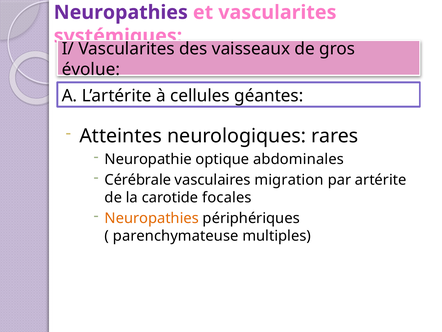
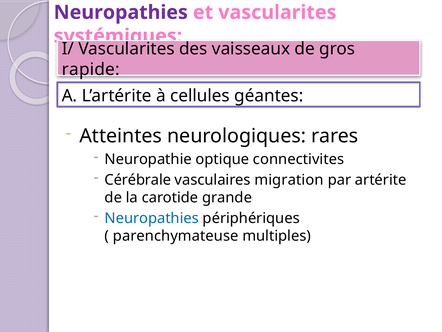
évolue: évolue -> rapide (91, 69)
abdominales: abdominales -> connectivites (299, 159)
focales: focales -> grande (227, 197)
Neuropathies colour: orange -> blue (152, 218)
